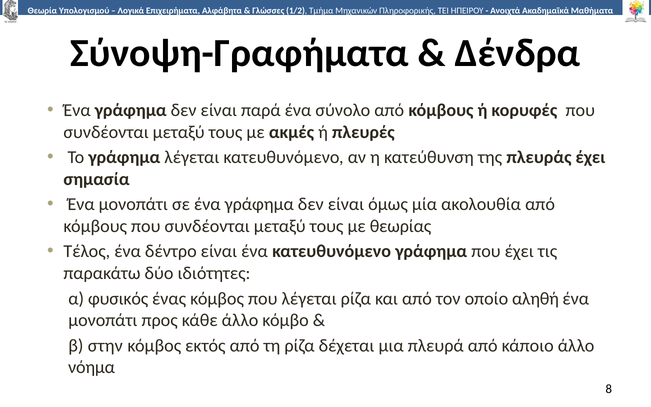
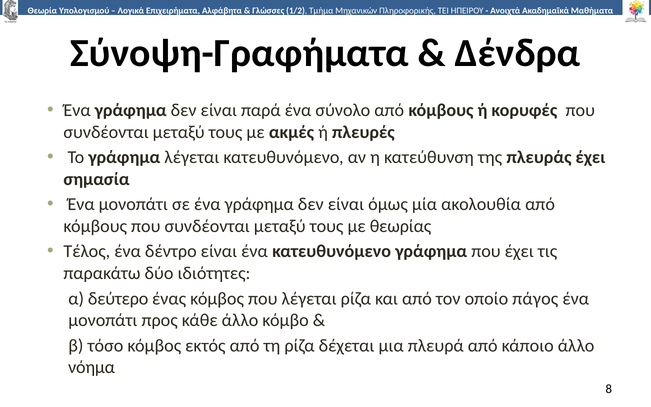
φυσικός: φυσικός -> δεύτερο (118, 298)
αληθή: αληθή -> πάγος (535, 298)
στην: στην -> τόσο (105, 345)
